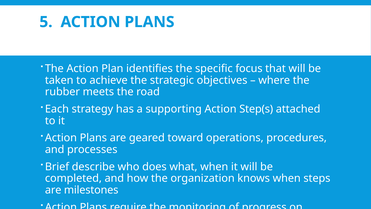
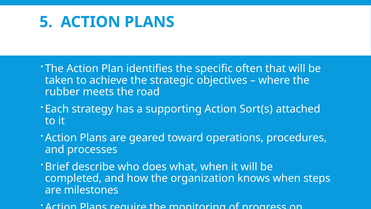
focus: focus -> often (249, 68)
Step(s: Step(s -> Sort(s (256, 109)
